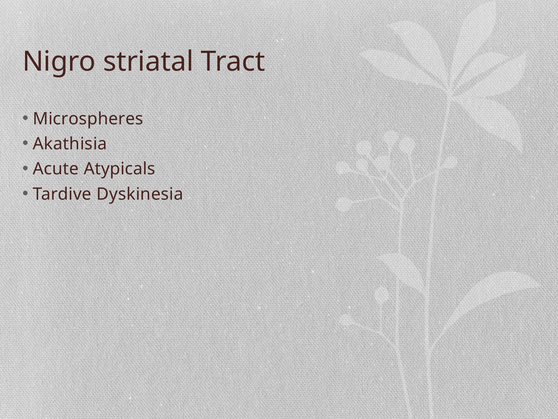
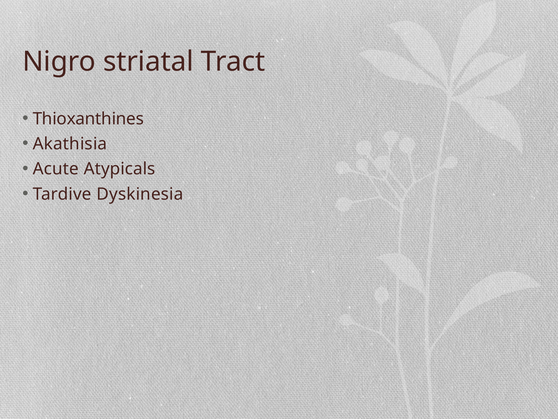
Microspheres: Microspheres -> Thioxanthines (88, 119)
